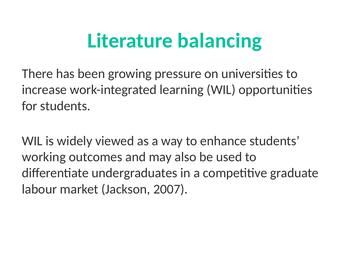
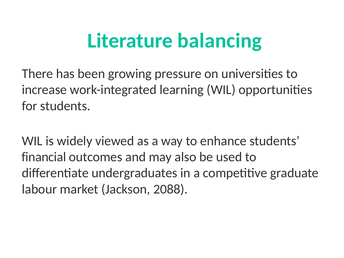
working: working -> financial (44, 157)
2007: 2007 -> 2088 (171, 189)
